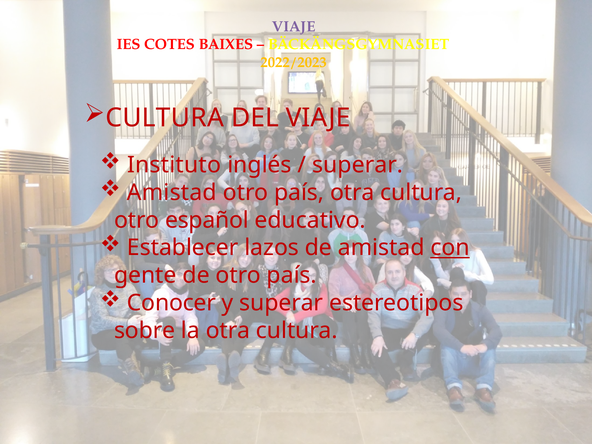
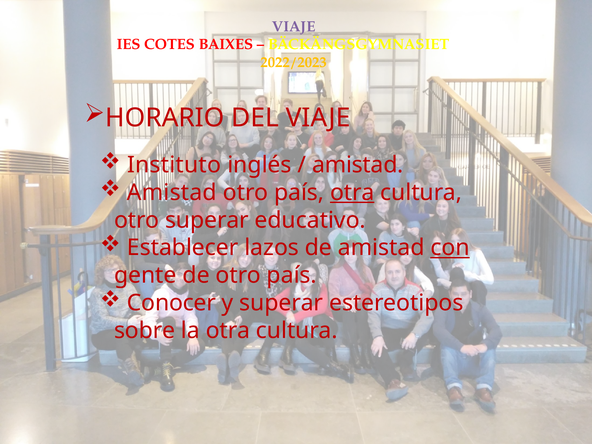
CULTURA: CULTURA -> HORARIO (165, 118)
superar: superar -> amistad (358, 165)
otra underline: none -> present (352, 192)
otro español: español -> superar (207, 220)
